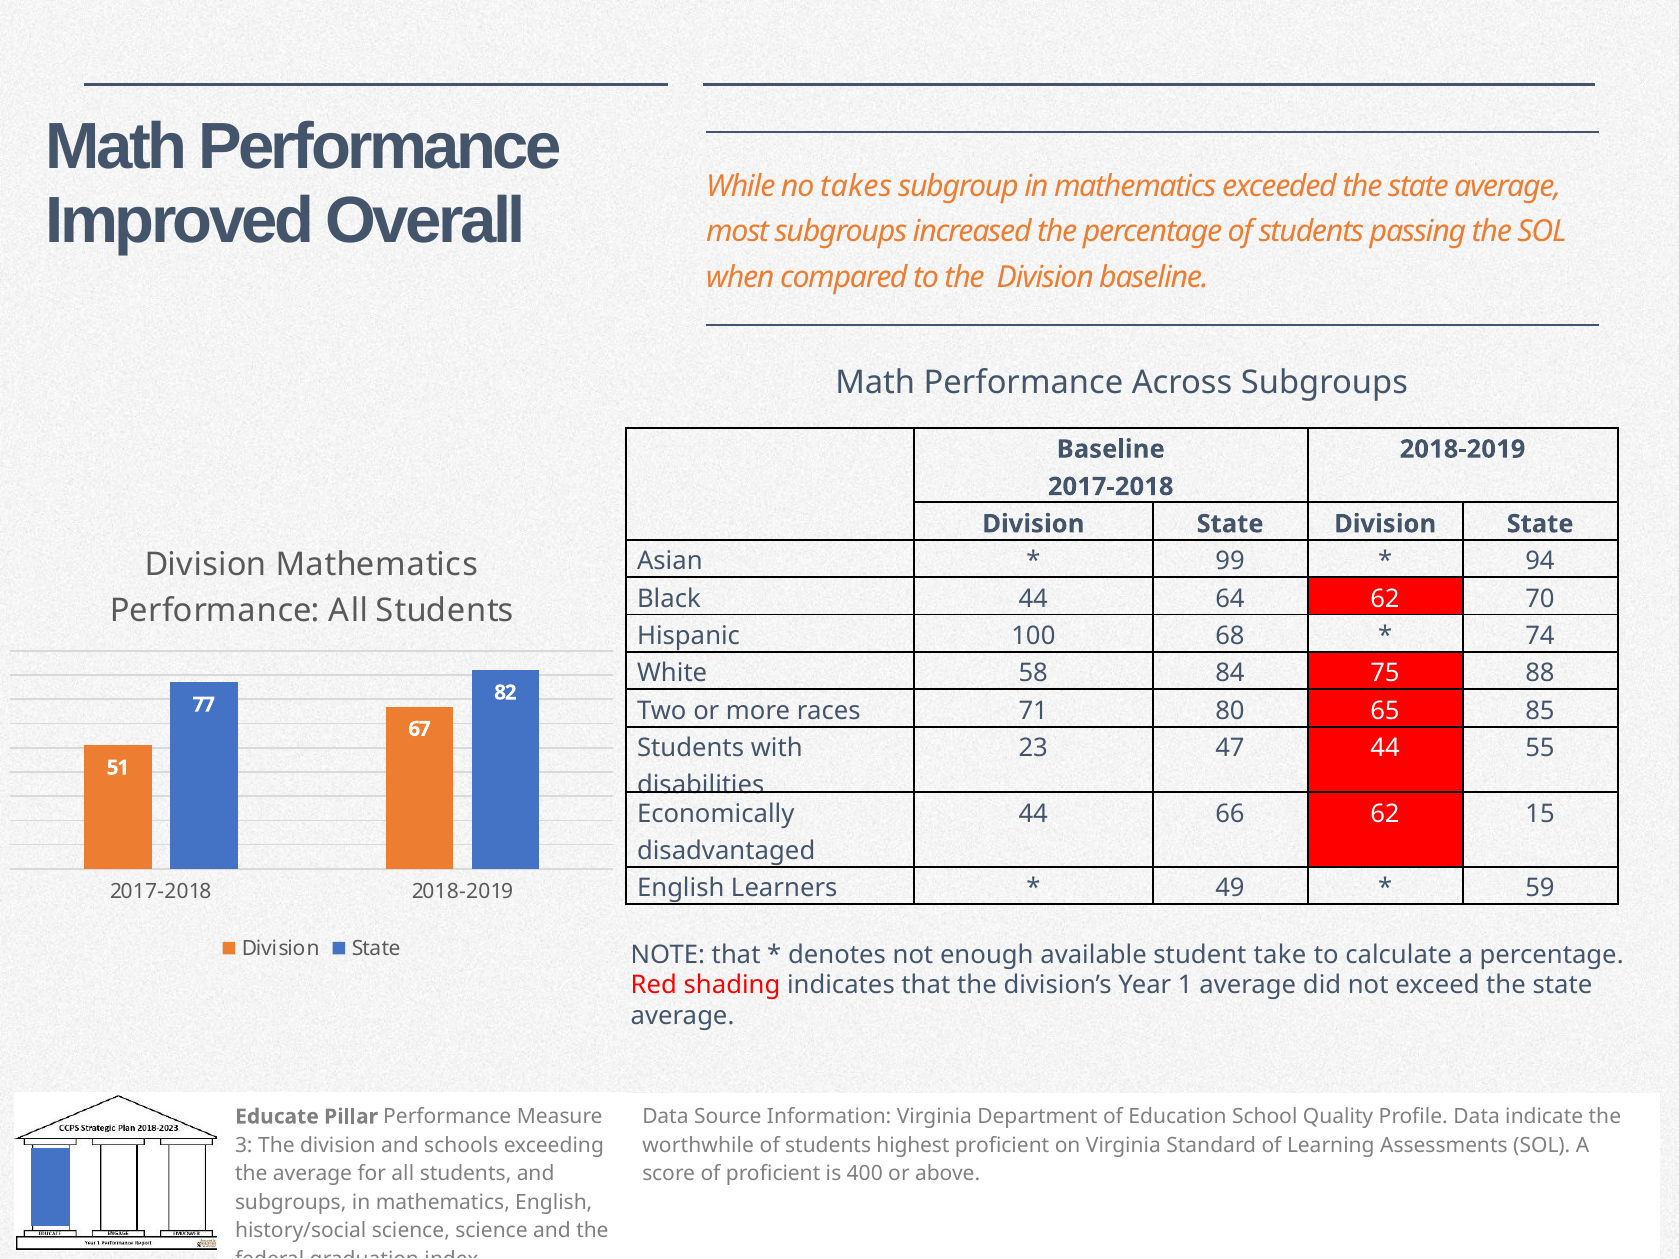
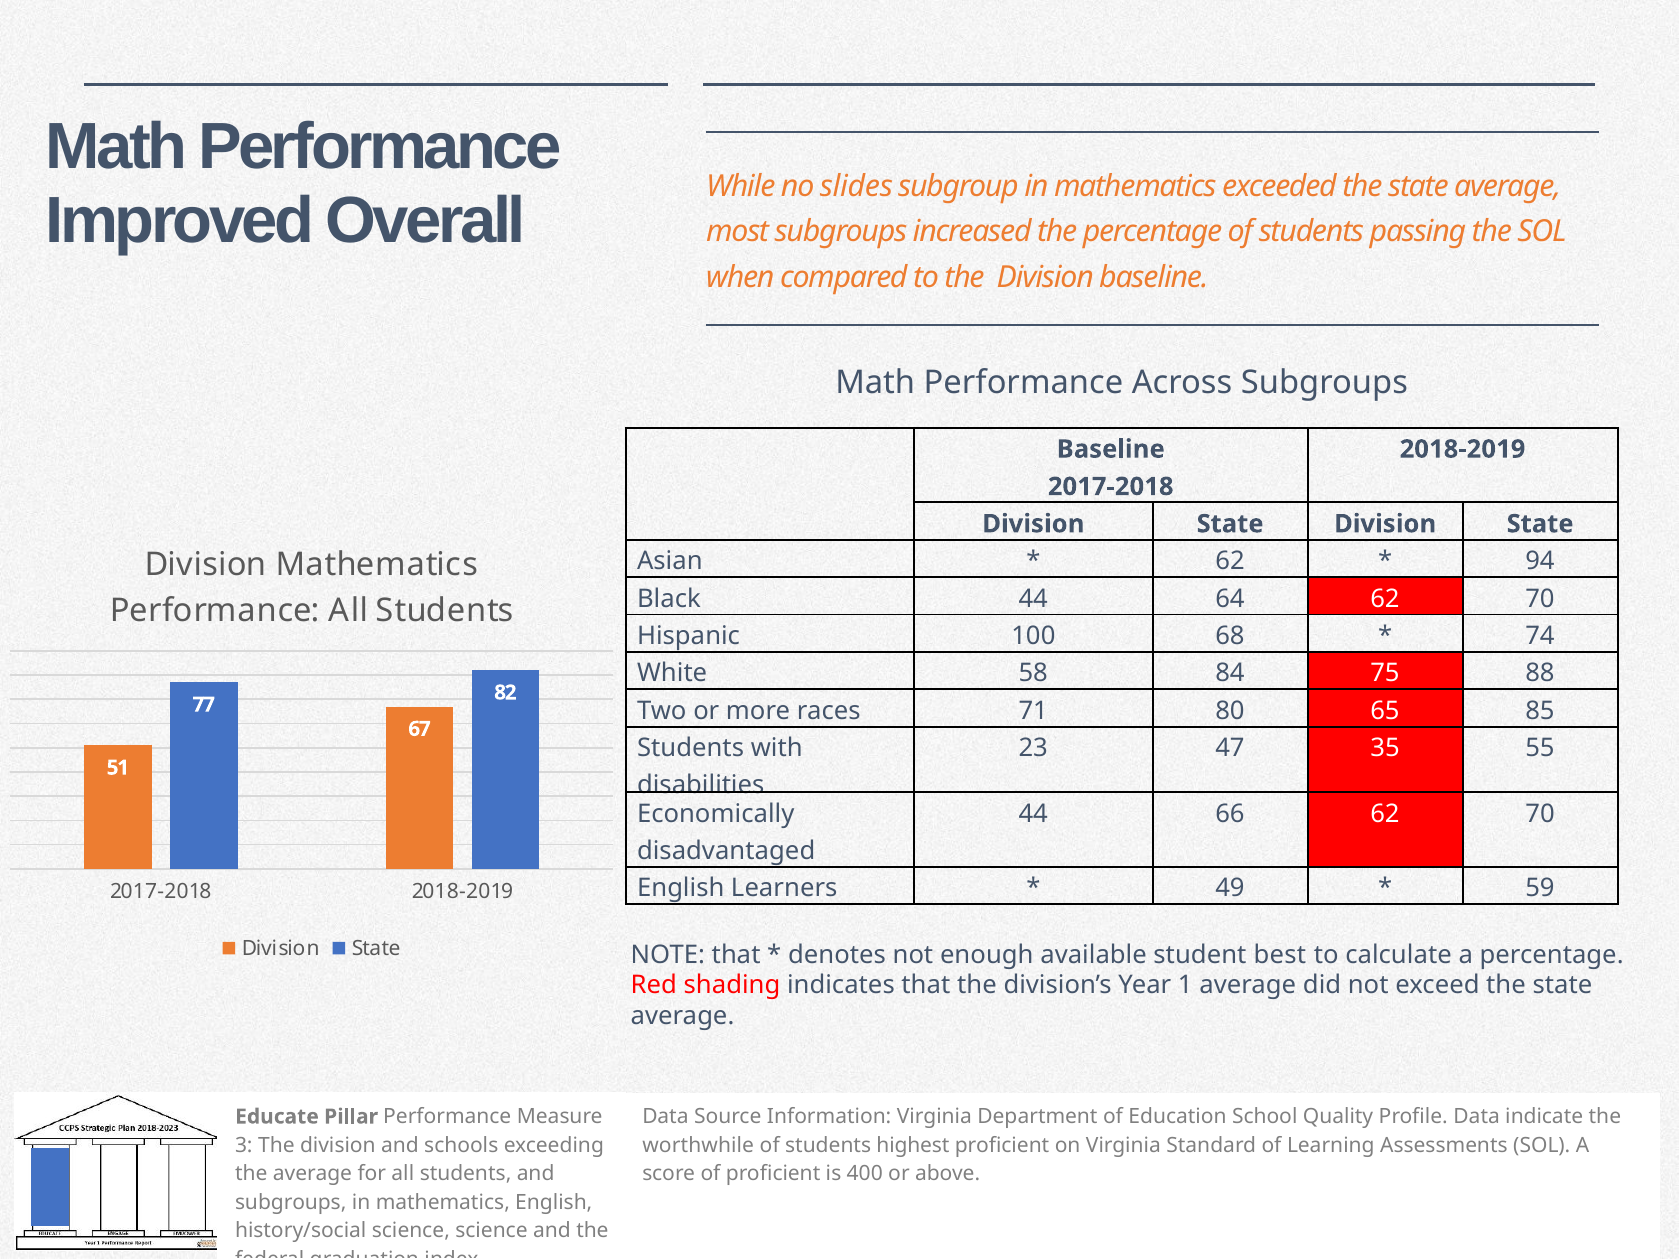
takes: takes -> slides (856, 187)
99: 99 -> 62 (1230, 561)
47 44: 44 -> 35 (1385, 748)
66 62 15: 15 -> 70 (1540, 814)
take: take -> best (1280, 955)
